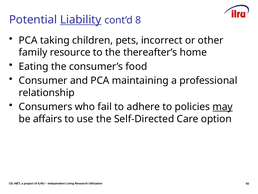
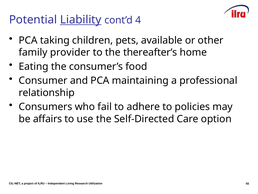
8: 8 -> 4 (138, 20)
incorrect: incorrect -> available (162, 40)
resource: resource -> provider (70, 52)
may underline: present -> none (223, 107)
